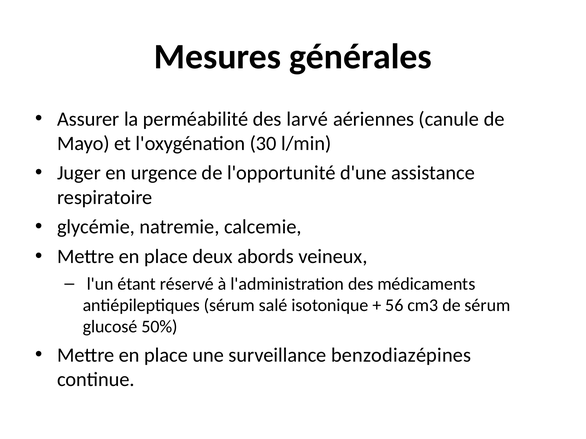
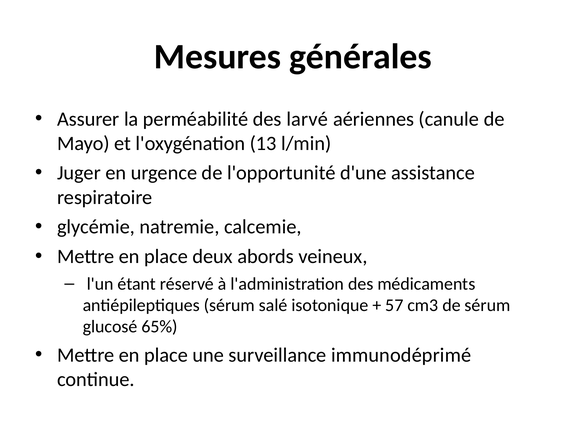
30: 30 -> 13 (263, 144)
56: 56 -> 57 (394, 306)
50%: 50% -> 65% (159, 327)
benzodiazépines: benzodiazépines -> immunodéprimé (401, 355)
